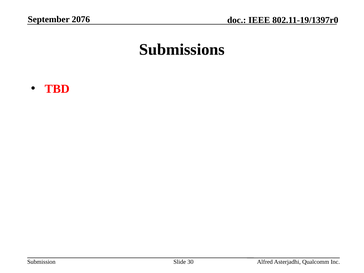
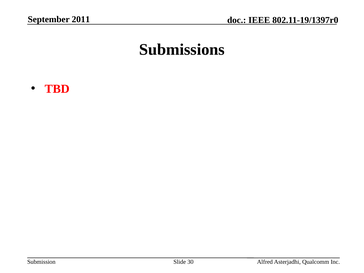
2076: 2076 -> 2011 (81, 19)
